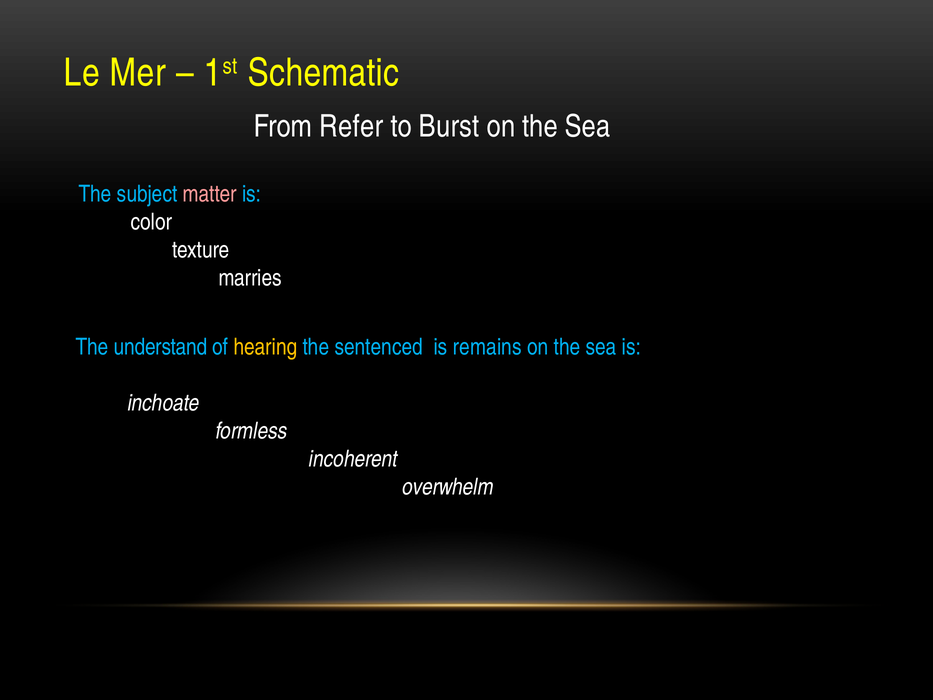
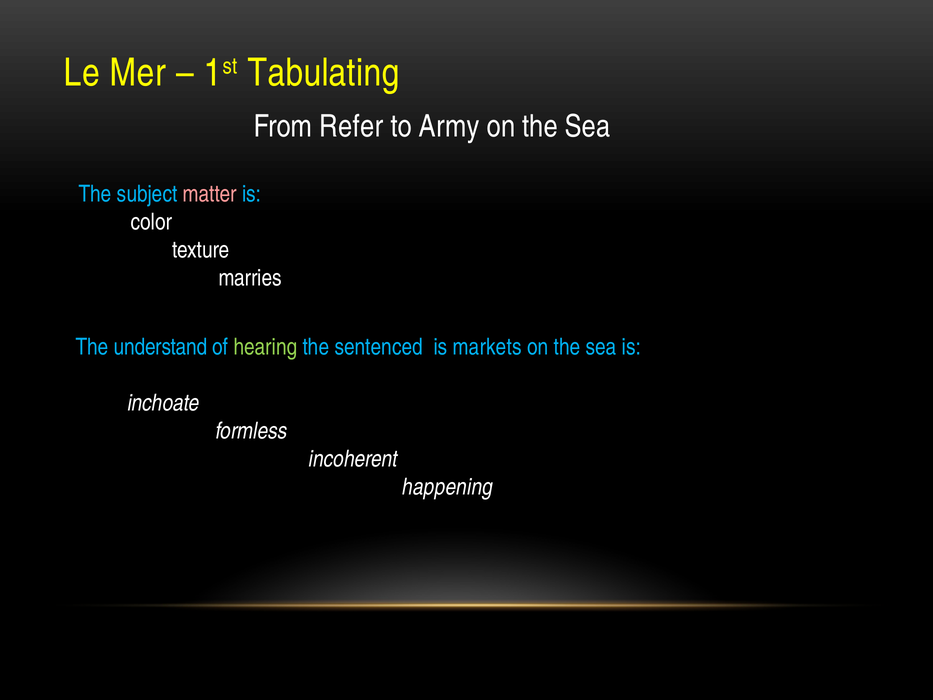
Schematic: Schematic -> Tabulating (323, 73)
Burst: Burst -> Army (449, 126)
hearing colour: yellow -> light green (265, 347)
remains: remains -> markets (487, 347)
overwhelm: overwhelm -> happening (448, 487)
